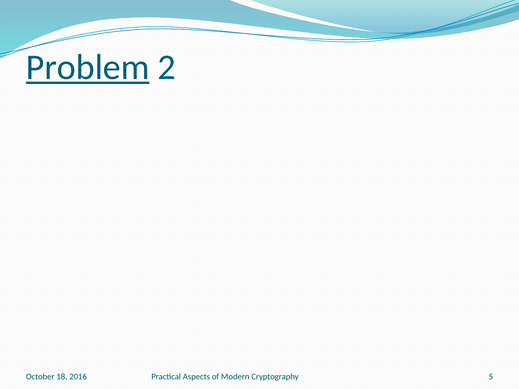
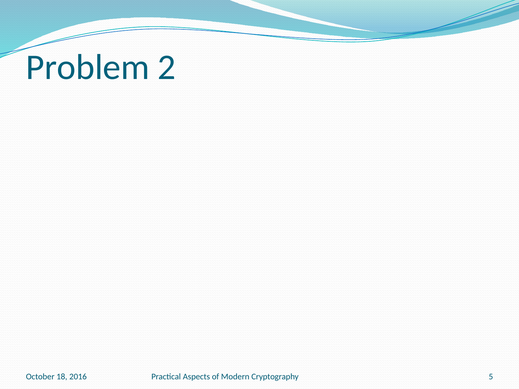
Problem underline: present -> none (88, 67)
